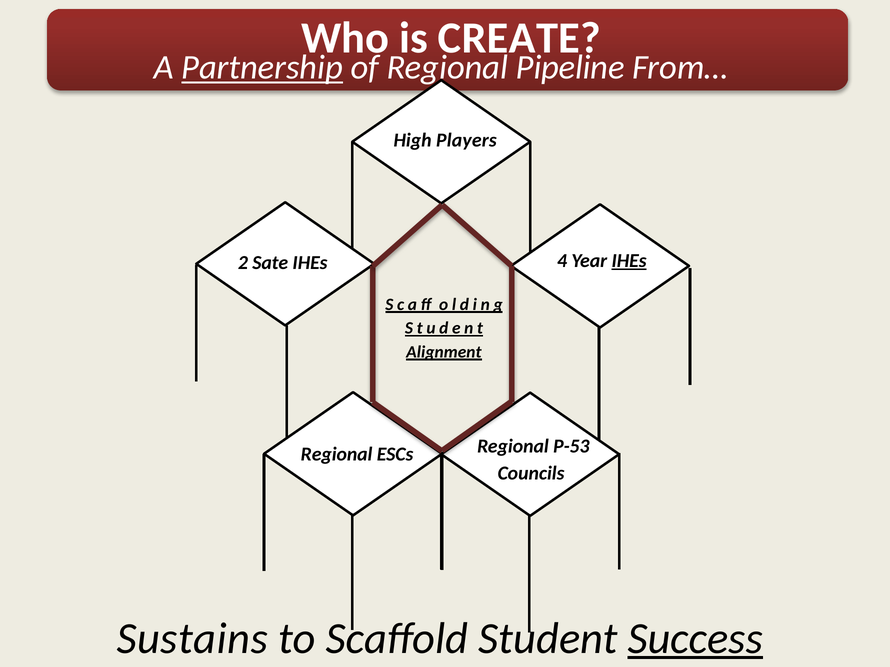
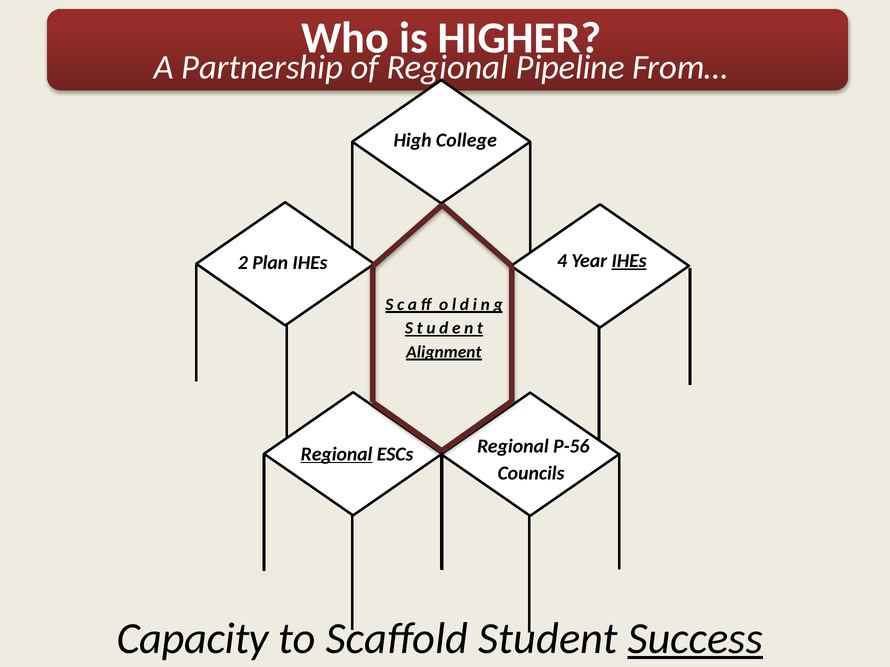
CREATE: CREATE -> HIGHER (520, 38)
Partnership underline: present -> none (262, 68)
Players: Players -> College (466, 140)
Sate: Sate -> Plan (270, 263)
P-53: P-53 -> P-56 (571, 447)
Regional underline: none -> present (337, 454)
Sustains: Sustains -> Capacity (193, 639)
